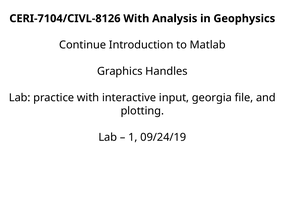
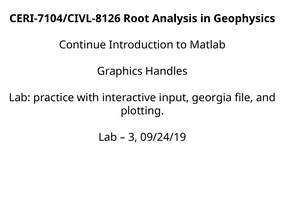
CERI-7104/CIVL-8126 With: With -> Root (136, 19)
1: 1 -> 3 (133, 137)
